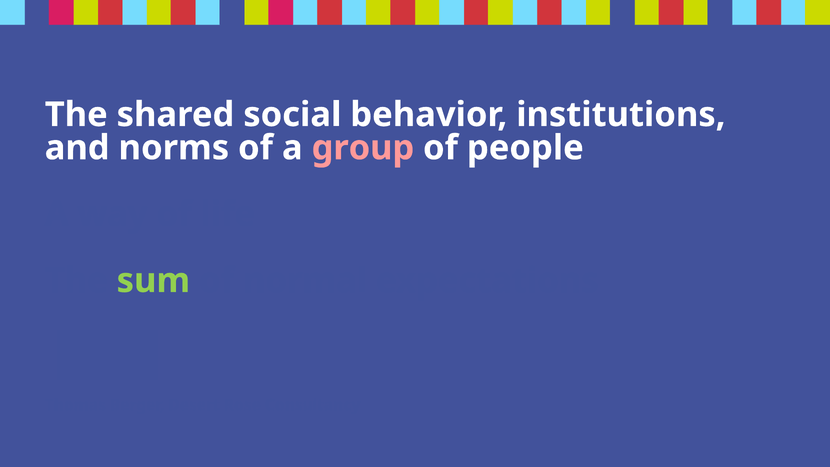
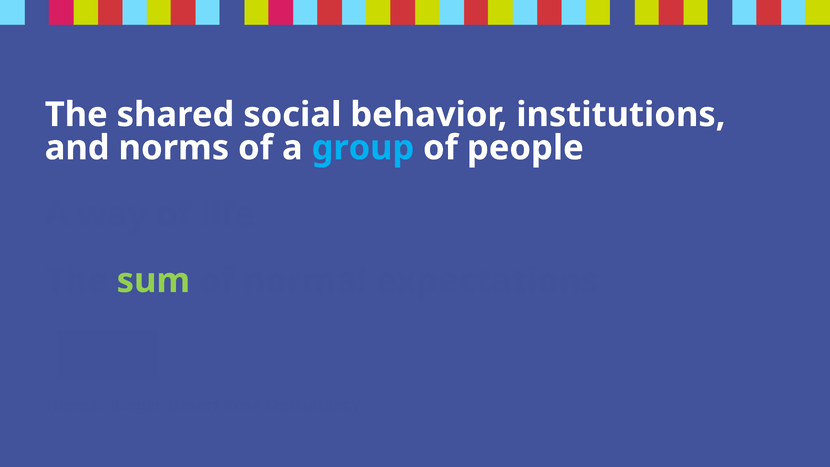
group colour: pink -> light blue (363, 148)
